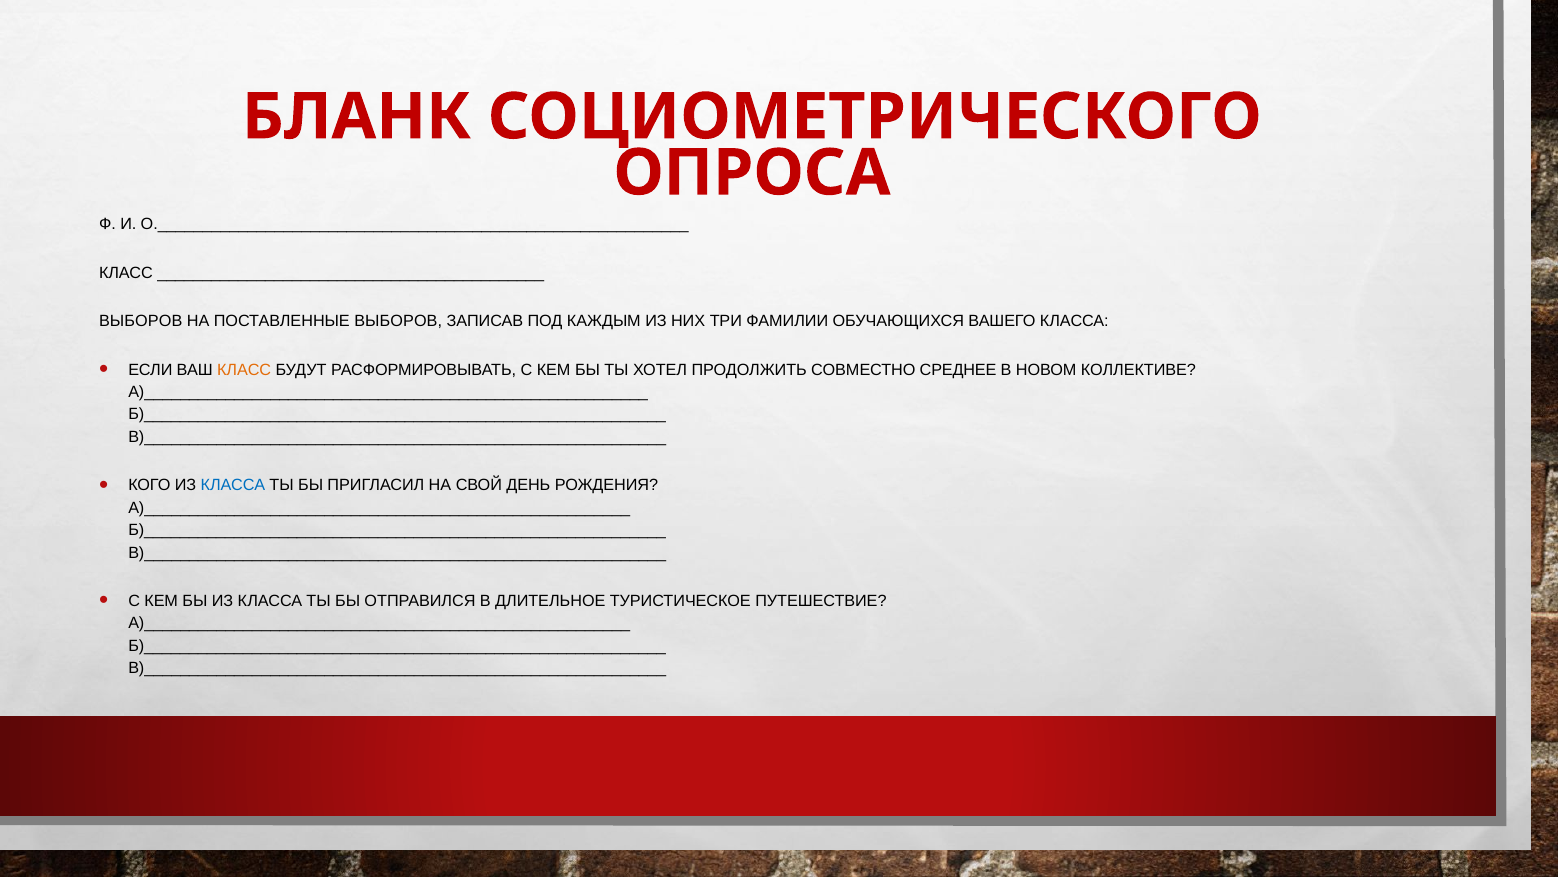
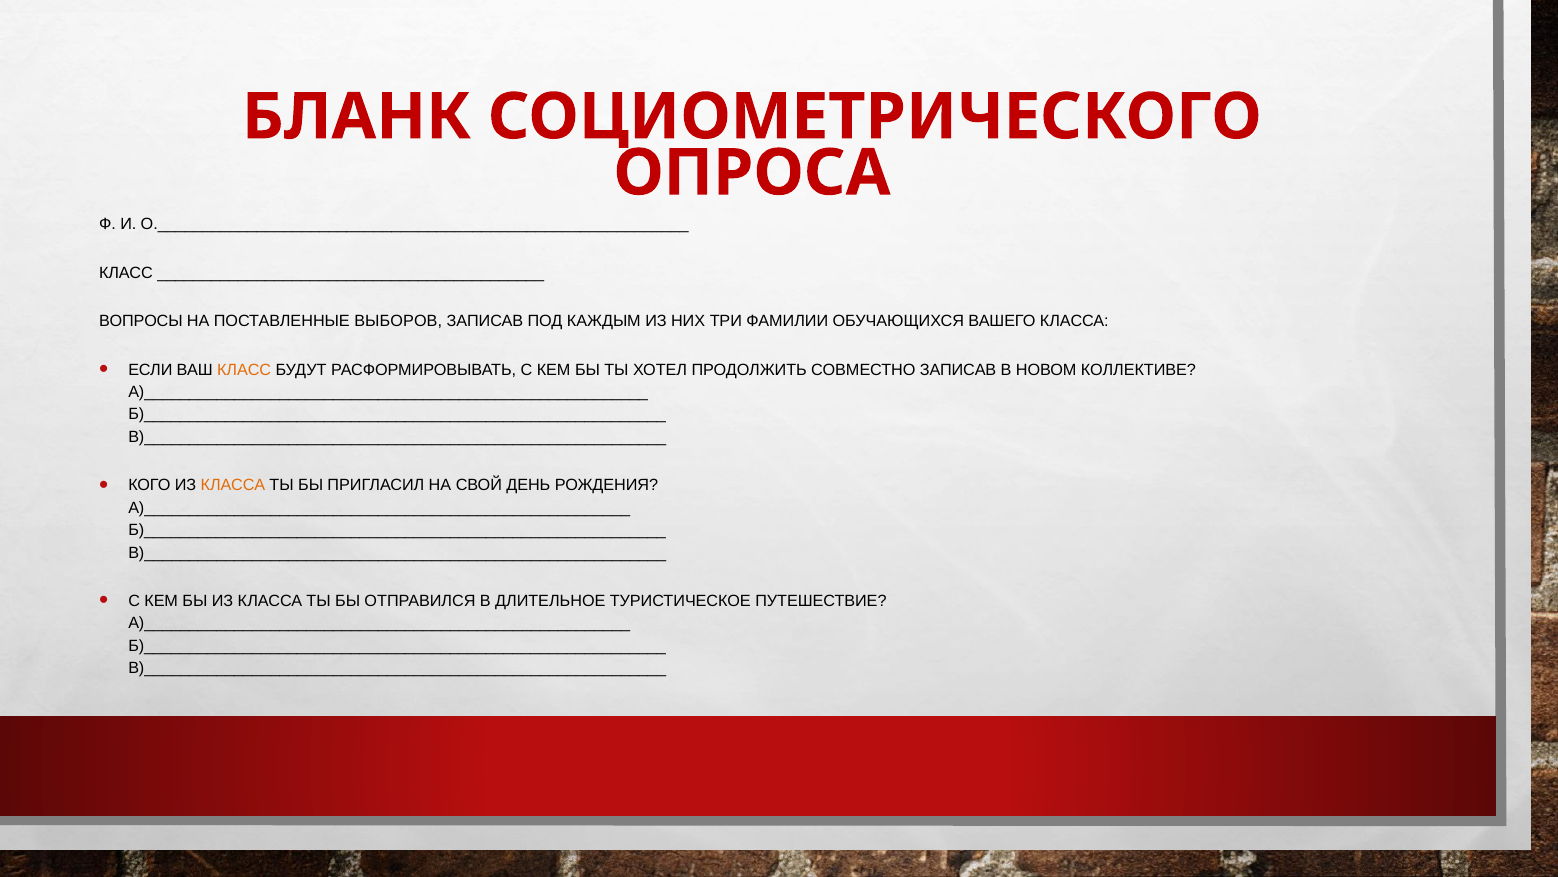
ВЫБОРОВ: ВЫБОРОВ -> ВОПРОСЫ (141, 321)
СОВМЕСТНО СРЕДНЕЕ: СРЕДНЕЕ -> ЗАПИСАВ (958, 370)
КЛАССА colour: blue -> orange (233, 485)
